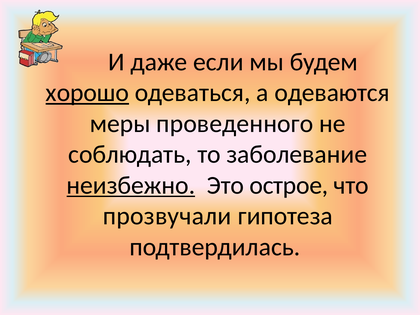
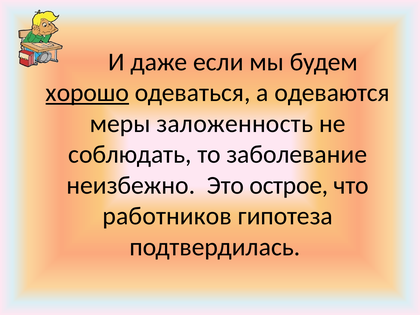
проведенного: проведенного -> заложенность (235, 124)
неизбежно underline: present -> none (131, 185)
прозвучали: прозвучали -> работников (167, 216)
